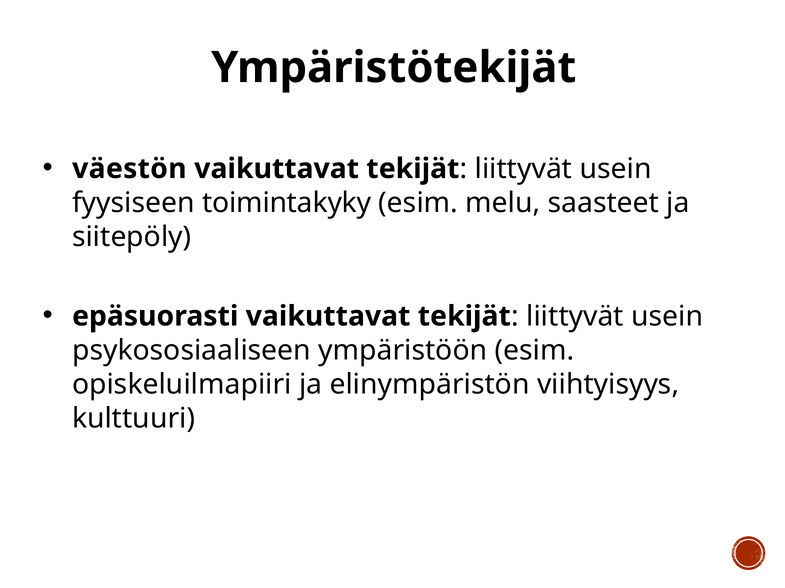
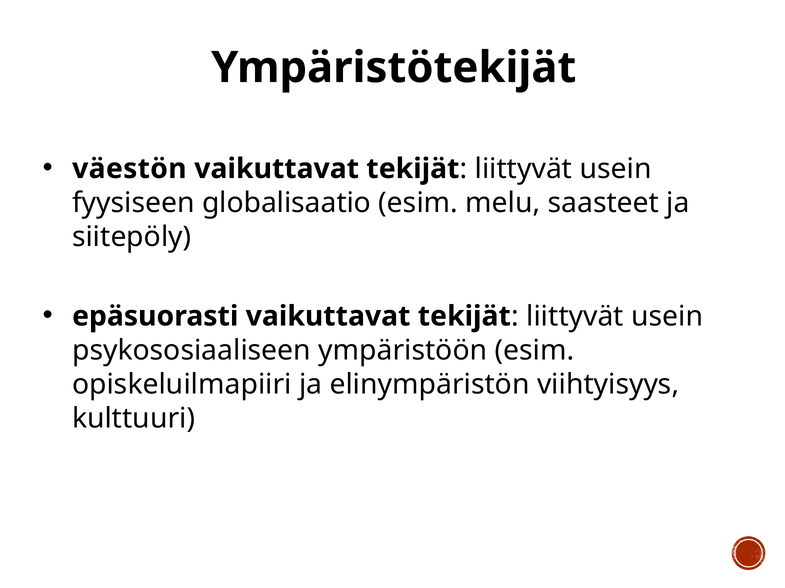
toimintakyky: toimintakyky -> globalisaatio (287, 203)
